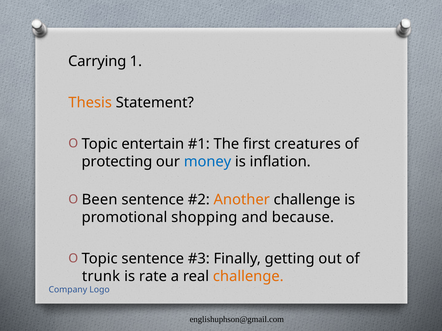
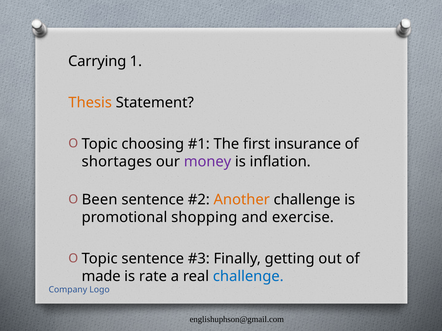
entertain: entertain -> choosing (153, 144)
creatures: creatures -> insurance (308, 144)
protecting: protecting -> shortages (117, 162)
money colour: blue -> purple (208, 162)
because: because -> exercise (303, 218)
trunk: trunk -> made (101, 277)
challenge colour: orange -> blue (248, 277)
